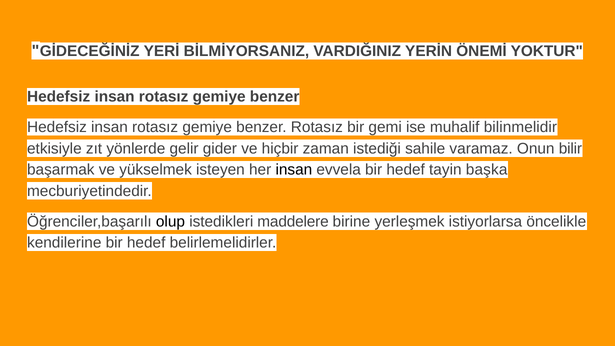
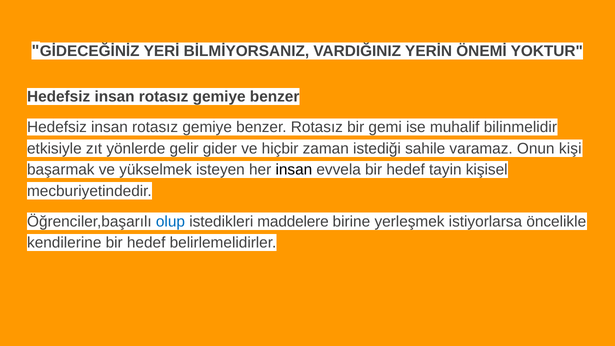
bilir: bilir -> kişi (570, 149)
başka: başka -> kişisel (487, 170)
olup colour: black -> blue (170, 222)
